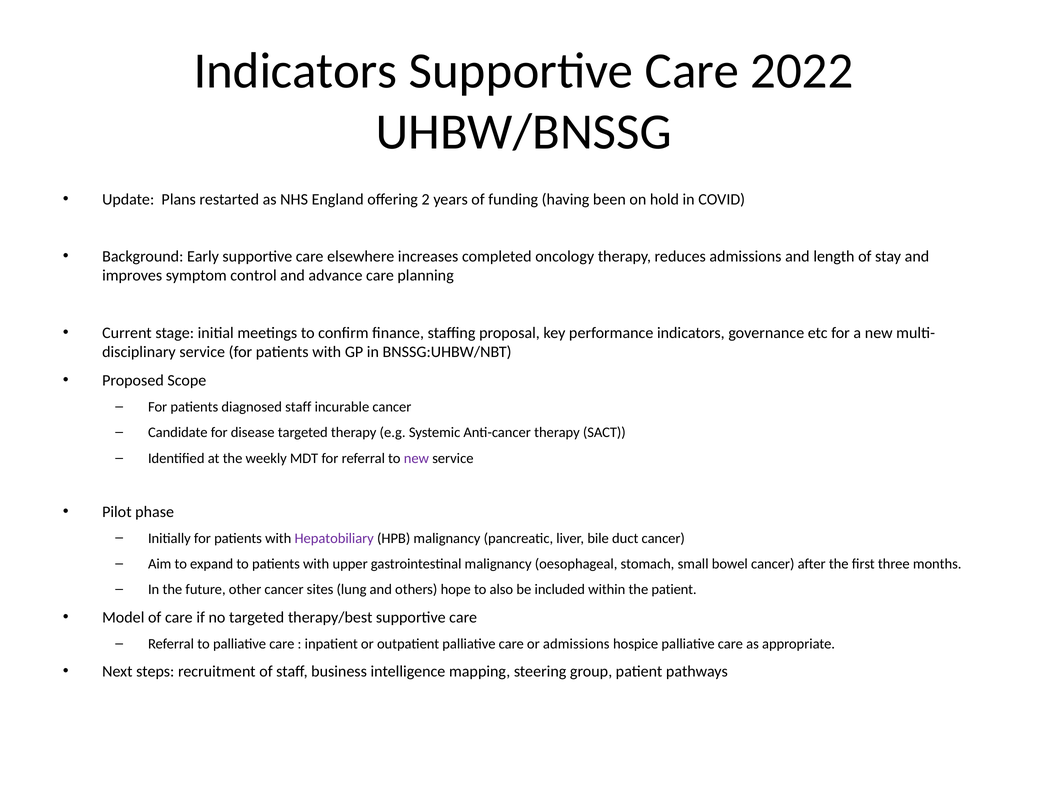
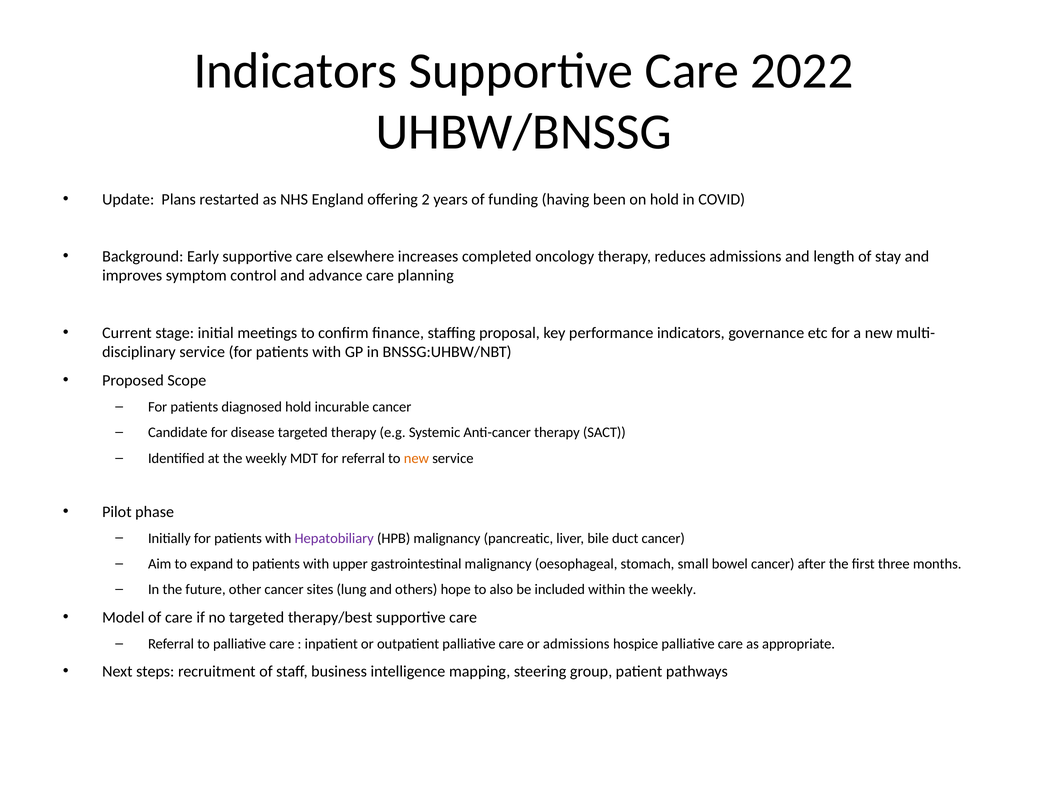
diagnosed staff: staff -> hold (298, 407)
new colour: purple -> orange (416, 458)
within the patient: patient -> weekly (674, 590)
